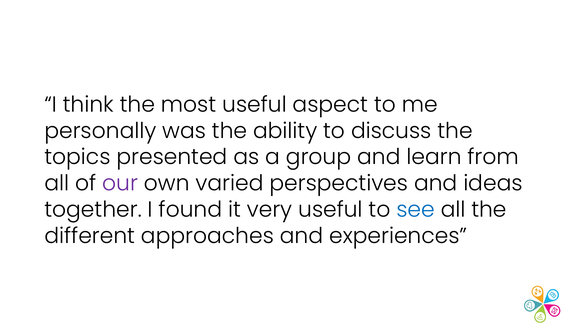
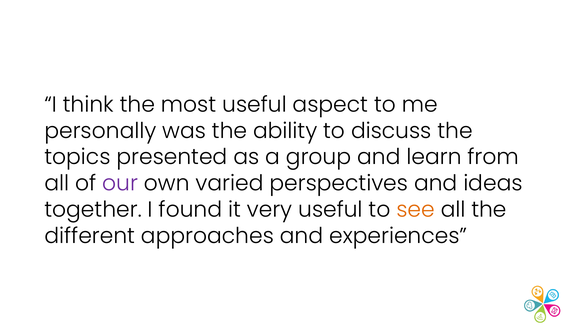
see colour: blue -> orange (416, 210)
